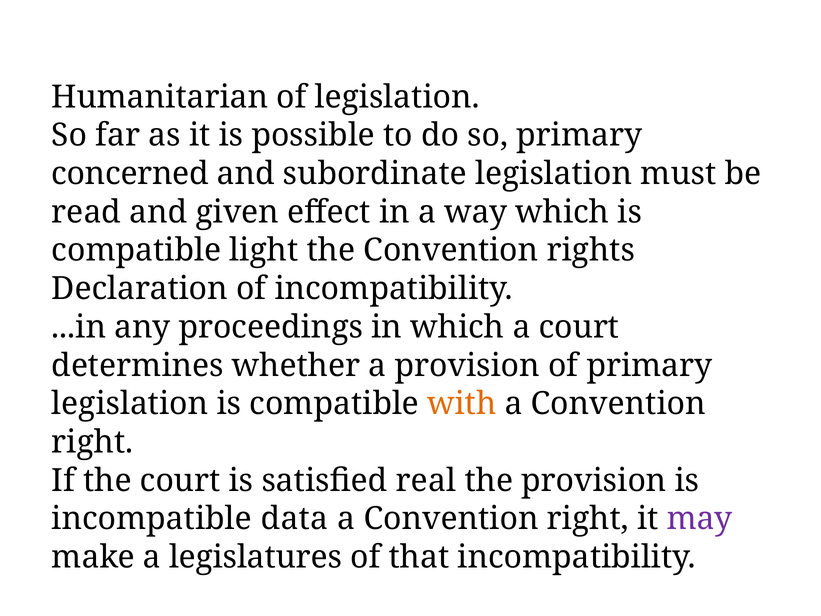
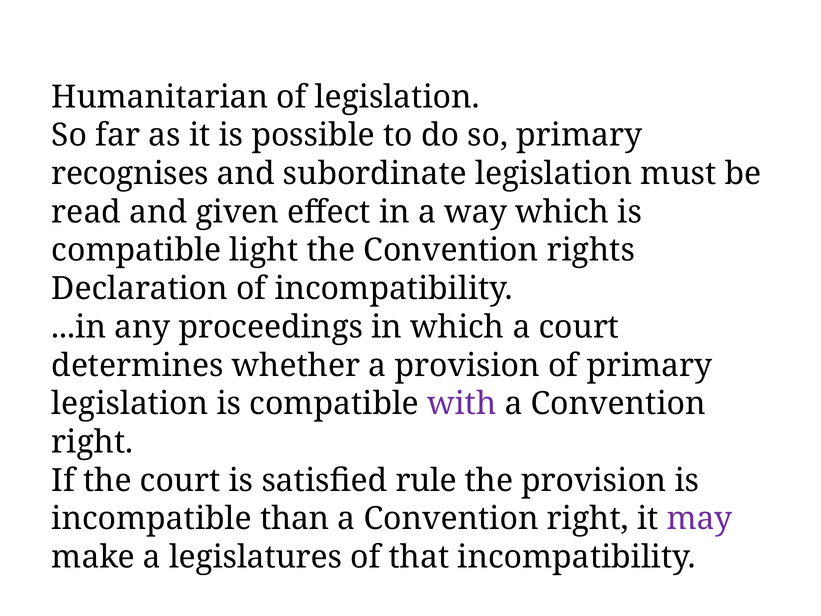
concerned: concerned -> recognises (130, 174)
with colour: orange -> purple (462, 404)
real: real -> rule (426, 480)
data: data -> than (295, 519)
